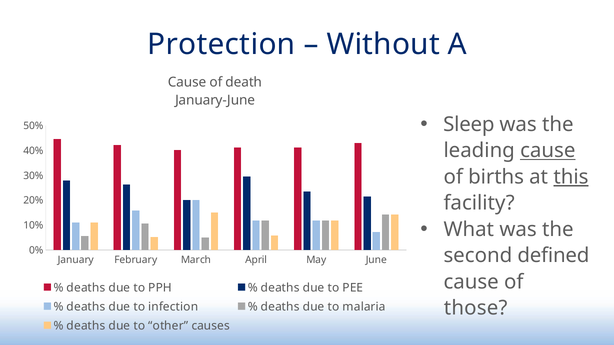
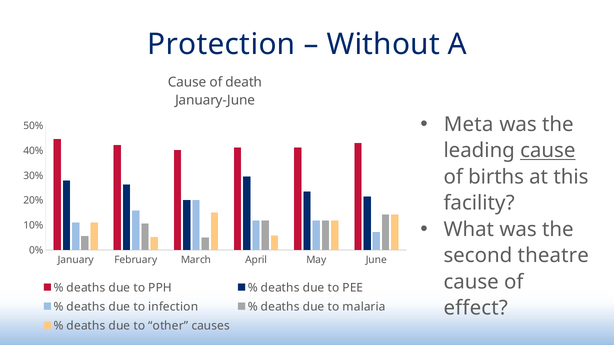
Sleep: Sleep -> Meta (469, 125)
this underline: present -> none (571, 177)
defined: defined -> theatre (553, 256)
those: those -> effect (476, 309)
